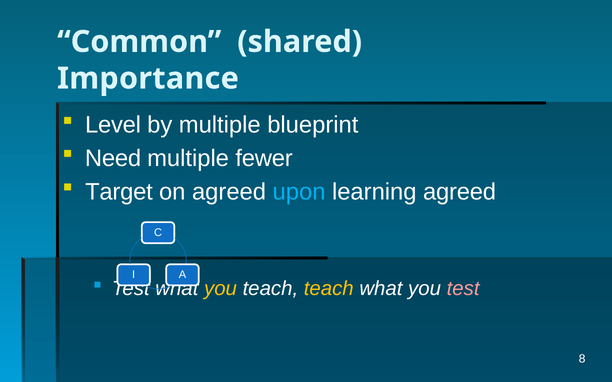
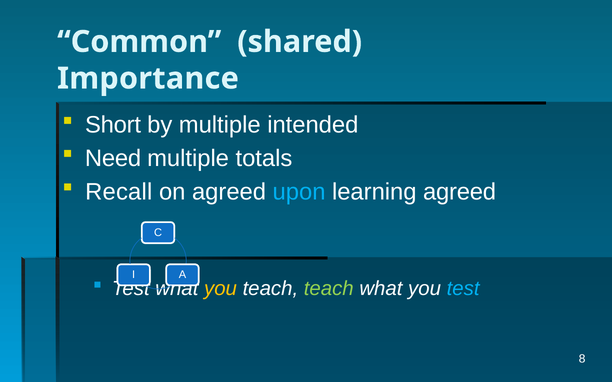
Level: Level -> Short (113, 125)
blueprint: blueprint -> intended (313, 125)
fewer: fewer -> totals (264, 159)
Target: Target -> Recall (119, 192)
teach colour: yellow -> light green (329, 289)
test colour: pink -> light blue (463, 289)
